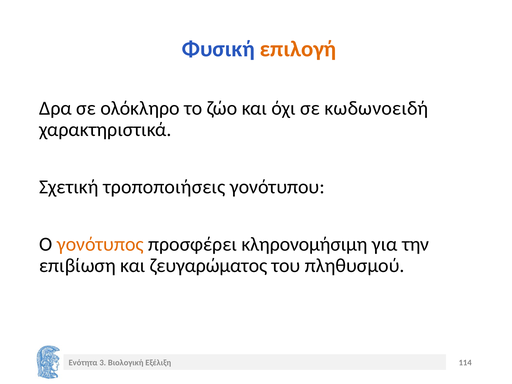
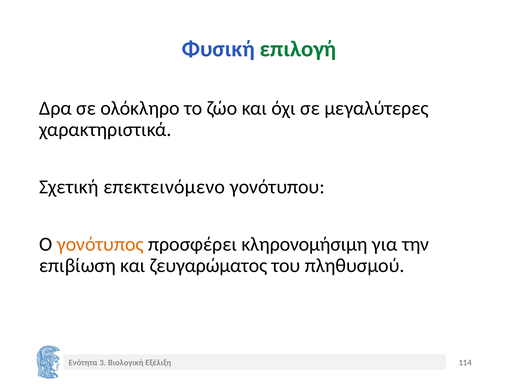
επιλογή colour: orange -> green (298, 49)
κωδωνοειδή: κωδωνοειδή -> μεγαλύτερες (376, 108)
τροποποιήσεις: τροποποιήσεις -> επεκτεινόμενο (164, 187)
